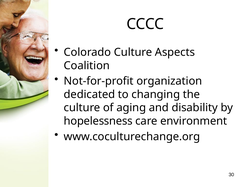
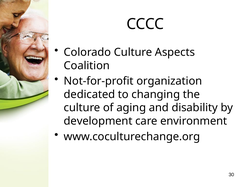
hopelessness: hopelessness -> development (98, 121)
